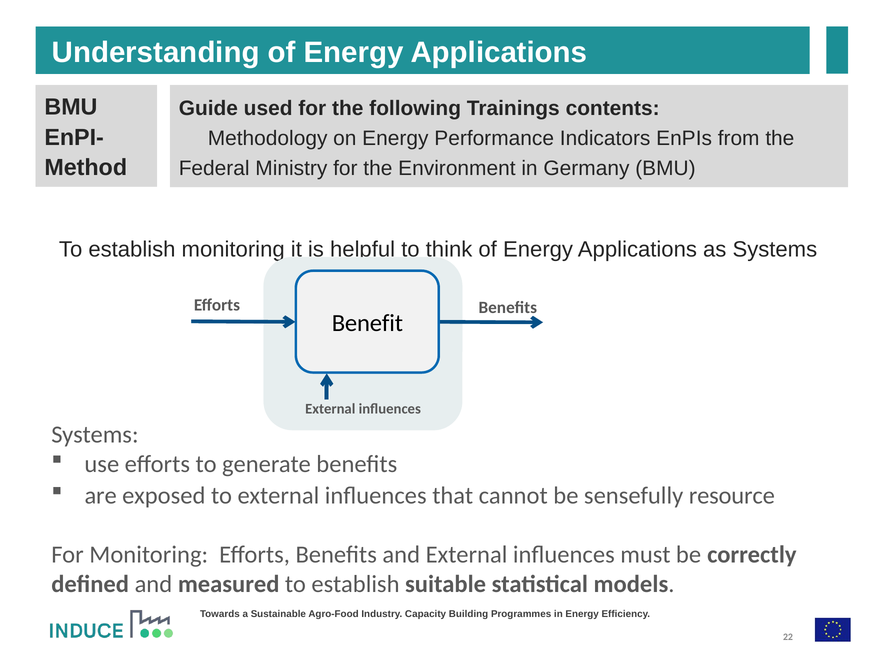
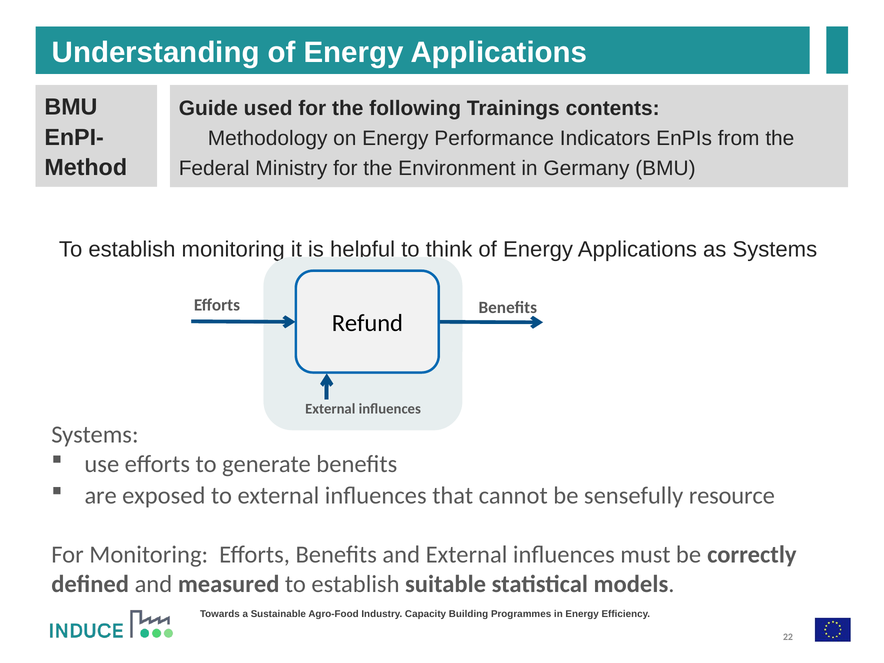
Benefit: Benefit -> Refund (367, 323)
